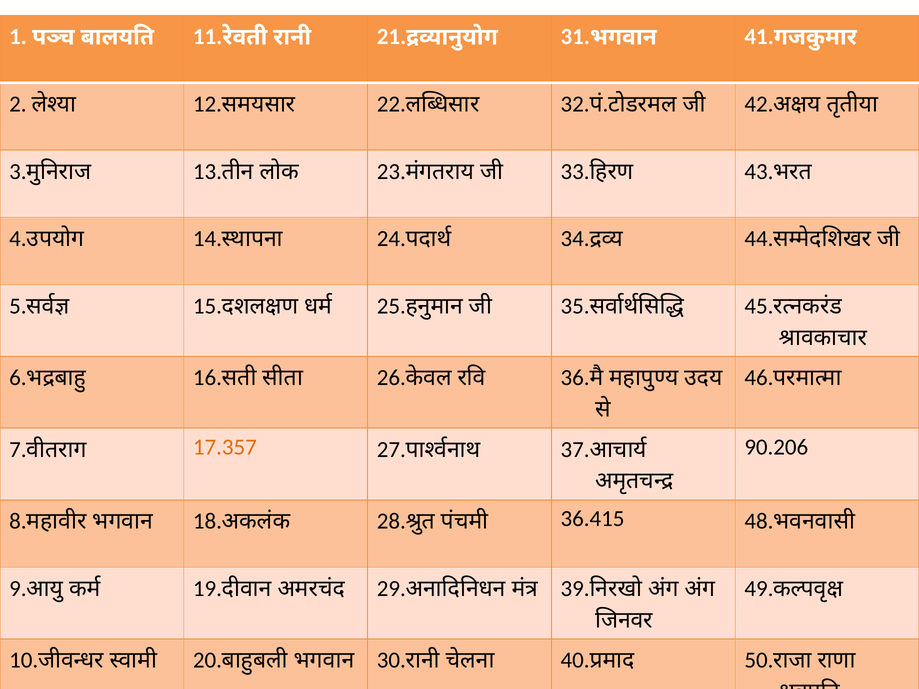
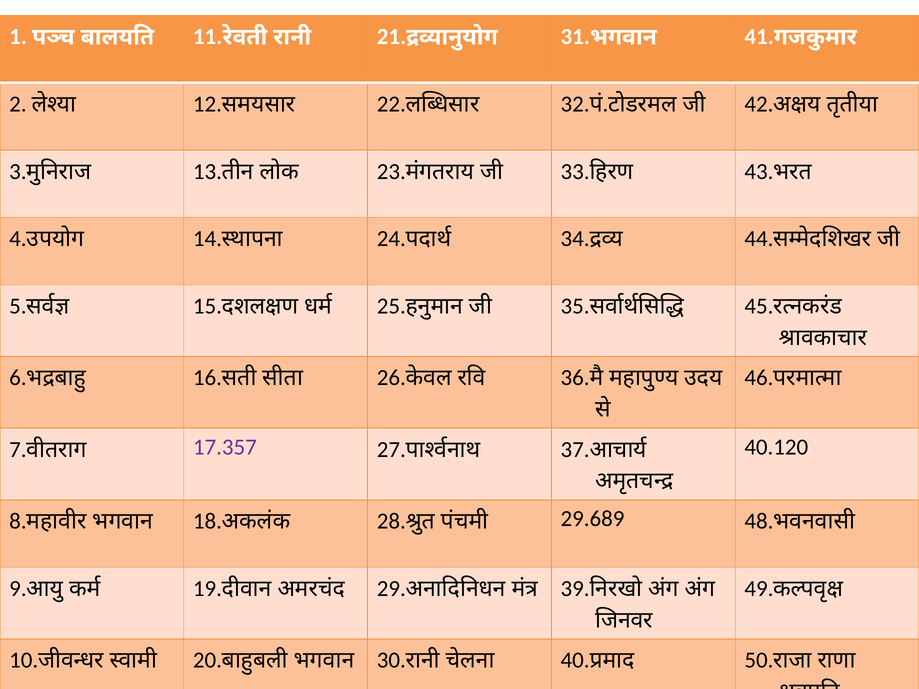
90.206: 90.206 -> 40.120 (776, 447)
17.357 colour: orange -> purple (225, 447)
36.415: 36.415 -> 29.689 (593, 519)
